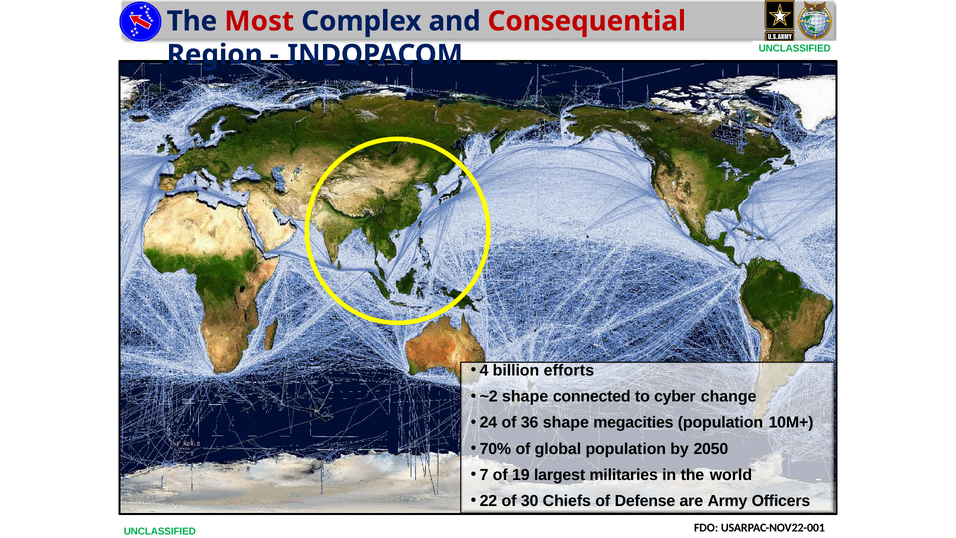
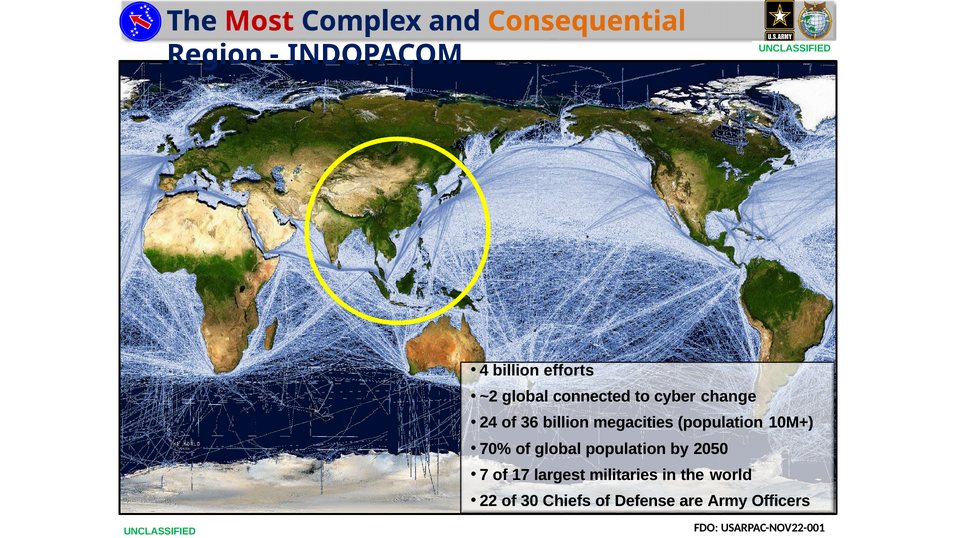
Consequential colour: red -> orange (587, 21)
shape: shape -> global (525, 396)
36 shape: shape -> billion (566, 423)
19: 19 -> 17 (521, 475)
